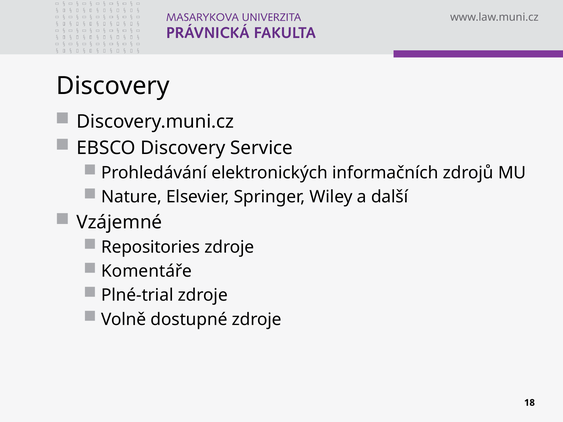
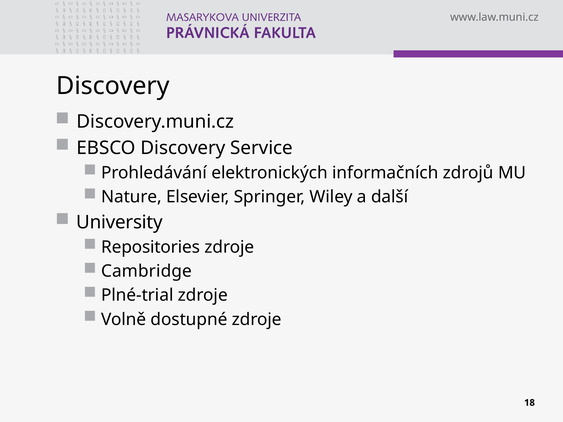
Vzájemné: Vzájemné -> University (119, 222)
Komentáře: Komentáře -> Cambridge (147, 271)
